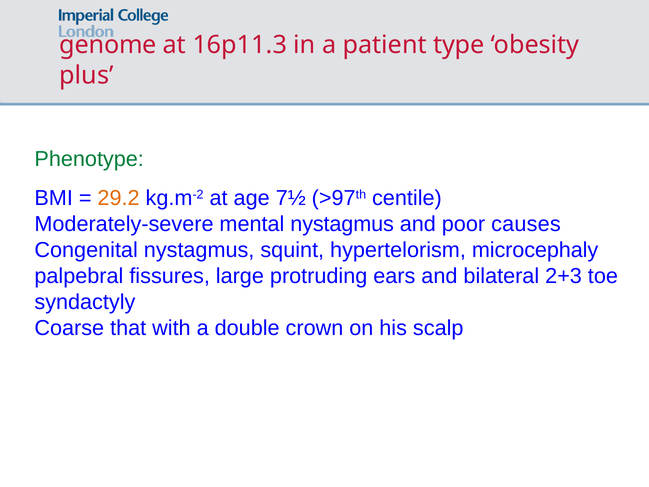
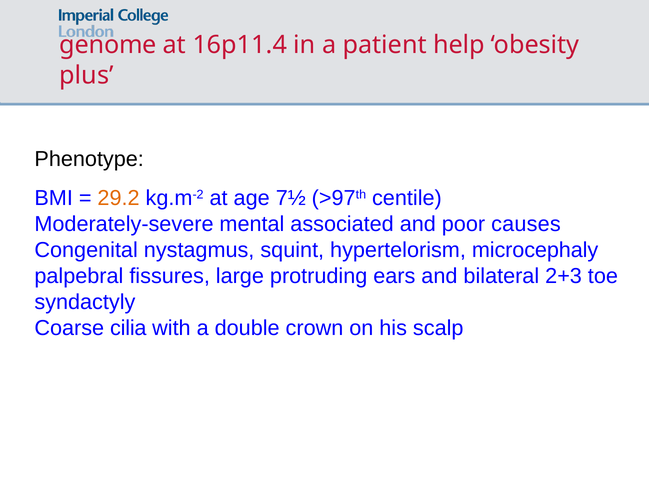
16p11.3: 16p11.3 -> 16p11.4 (240, 45)
type: type -> help (459, 45)
Phenotype colour: green -> black (89, 159)
mental nystagmus: nystagmus -> associated (342, 224)
that: that -> cilia (128, 328)
